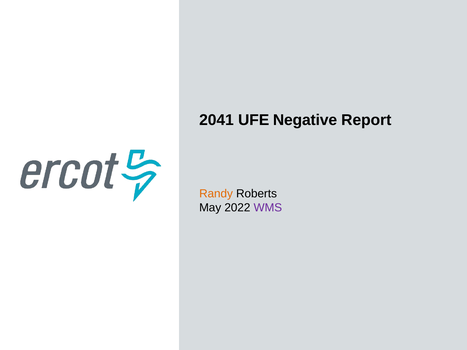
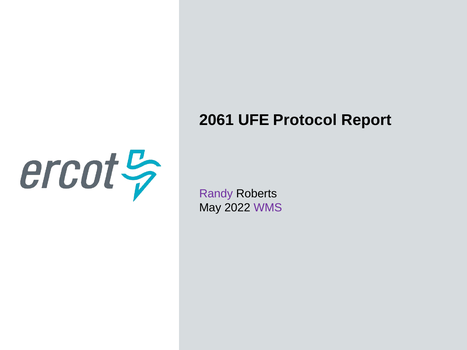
2041: 2041 -> 2061 (216, 120)
Negative: Negative -> Protocol (305, 120)
Randy colour: orange -> purple (216, 194)
